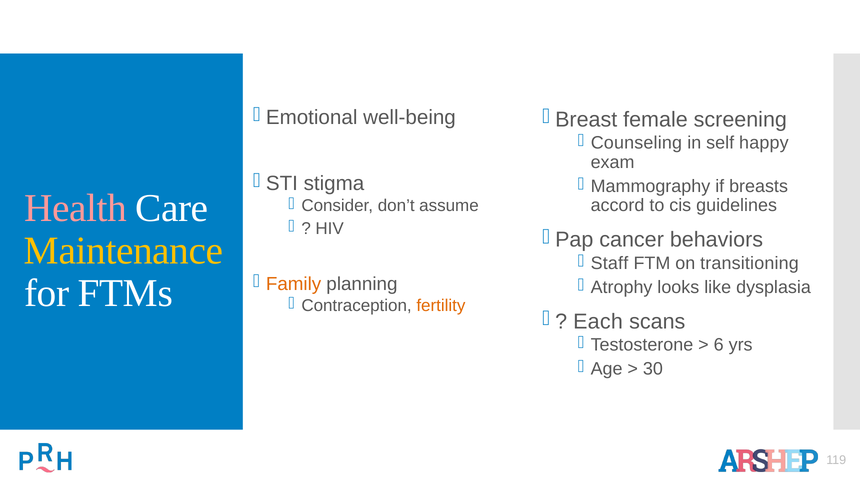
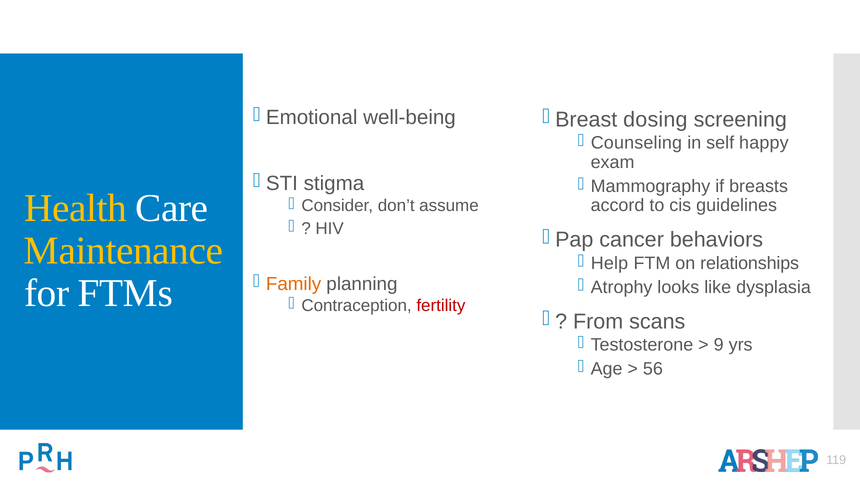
female: female -> dosing (655, 119)
Health colour: pink -> yellow (76, 208)
Staff: Staff -> Help (609, 263)
transitioning: transitioning -> relationships (750, 263)
fertility colour: orange -> red (441, 305)
Each: Each -> From (598, 321)
6: 6 -> 9 (719, 345)
30: 30 -> 56 (653, 369)
